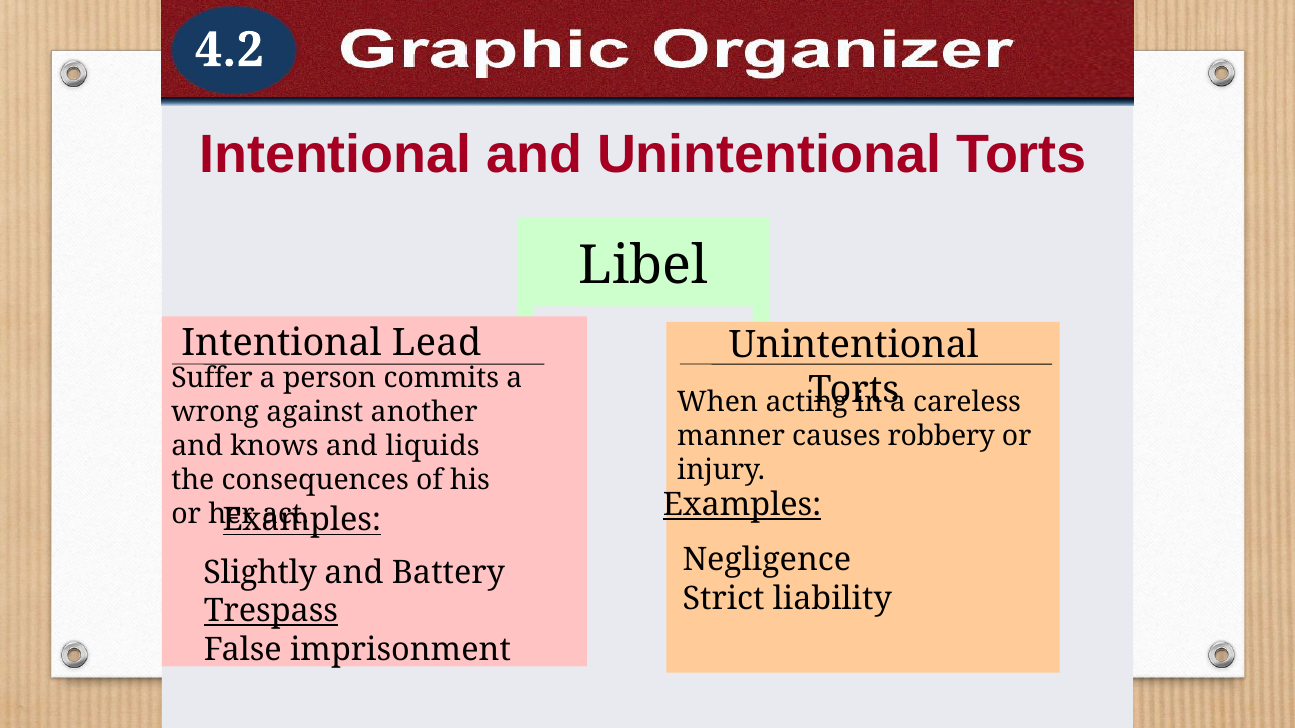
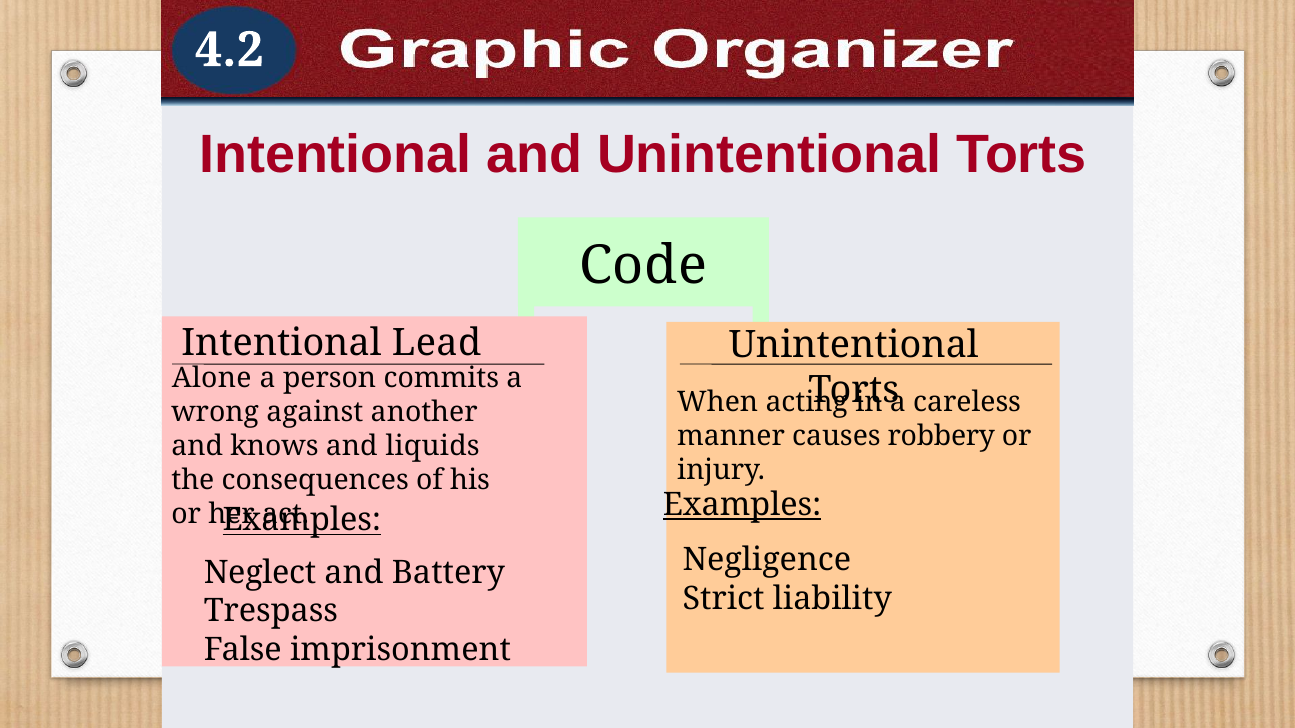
Libel: Libel -> Code (643, 266)
Suffer: Suffer -> Alone (212, 378)
Slightly: Slightly -> Neglect (260, 573)
Trespass underline: present -> none (271, 612)
